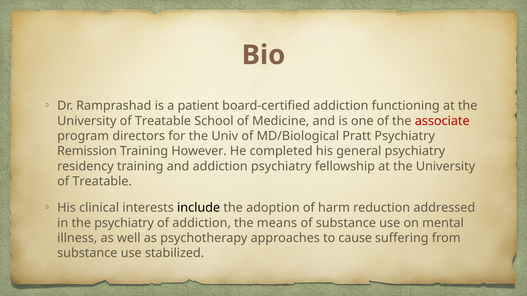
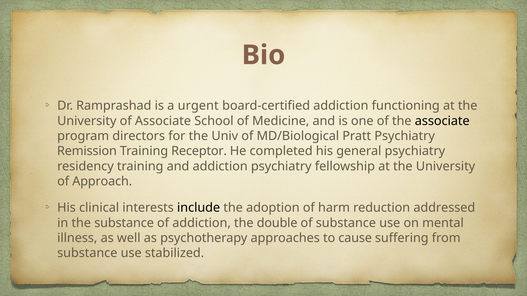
patient: patient -> urgent (198, 106)
Treatable: Treatable -> Associate (163, 121)
associate colour: red -> black (442, 121)
However: However -> Receptor (199, 151)
Treatable: Treatable -> Approach (102, 182)
the psychiatry: psychiatry -> substance (124, 223)
means: means -> double (277, 223)
